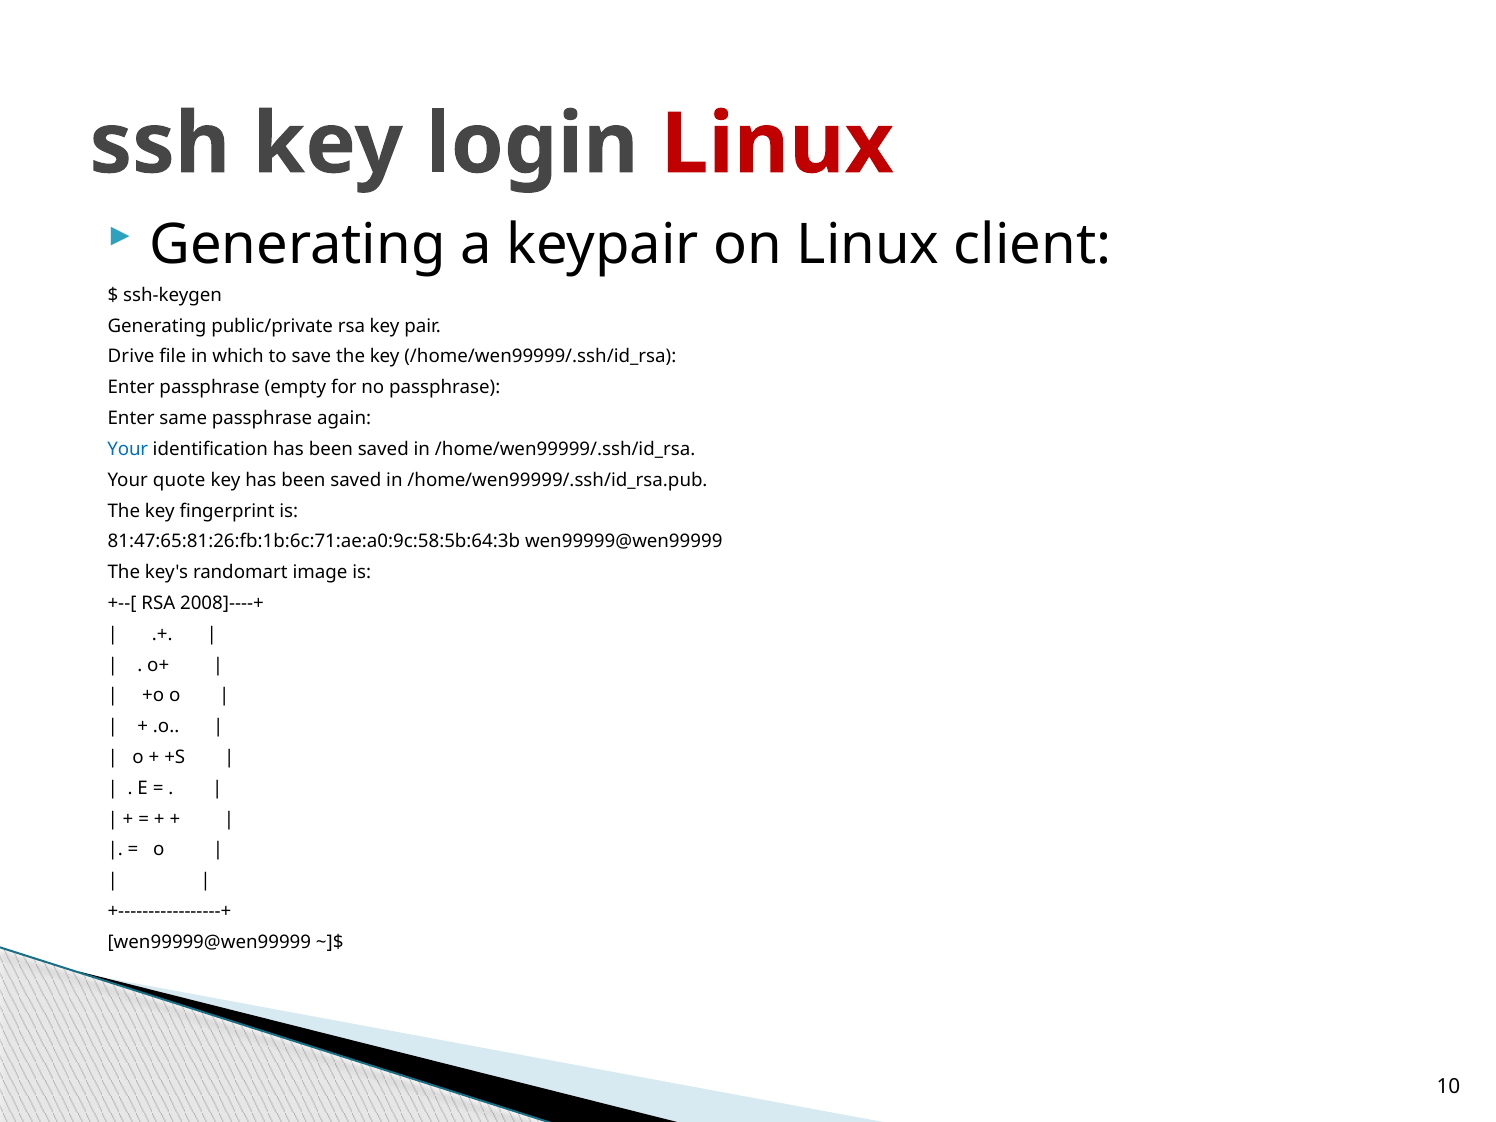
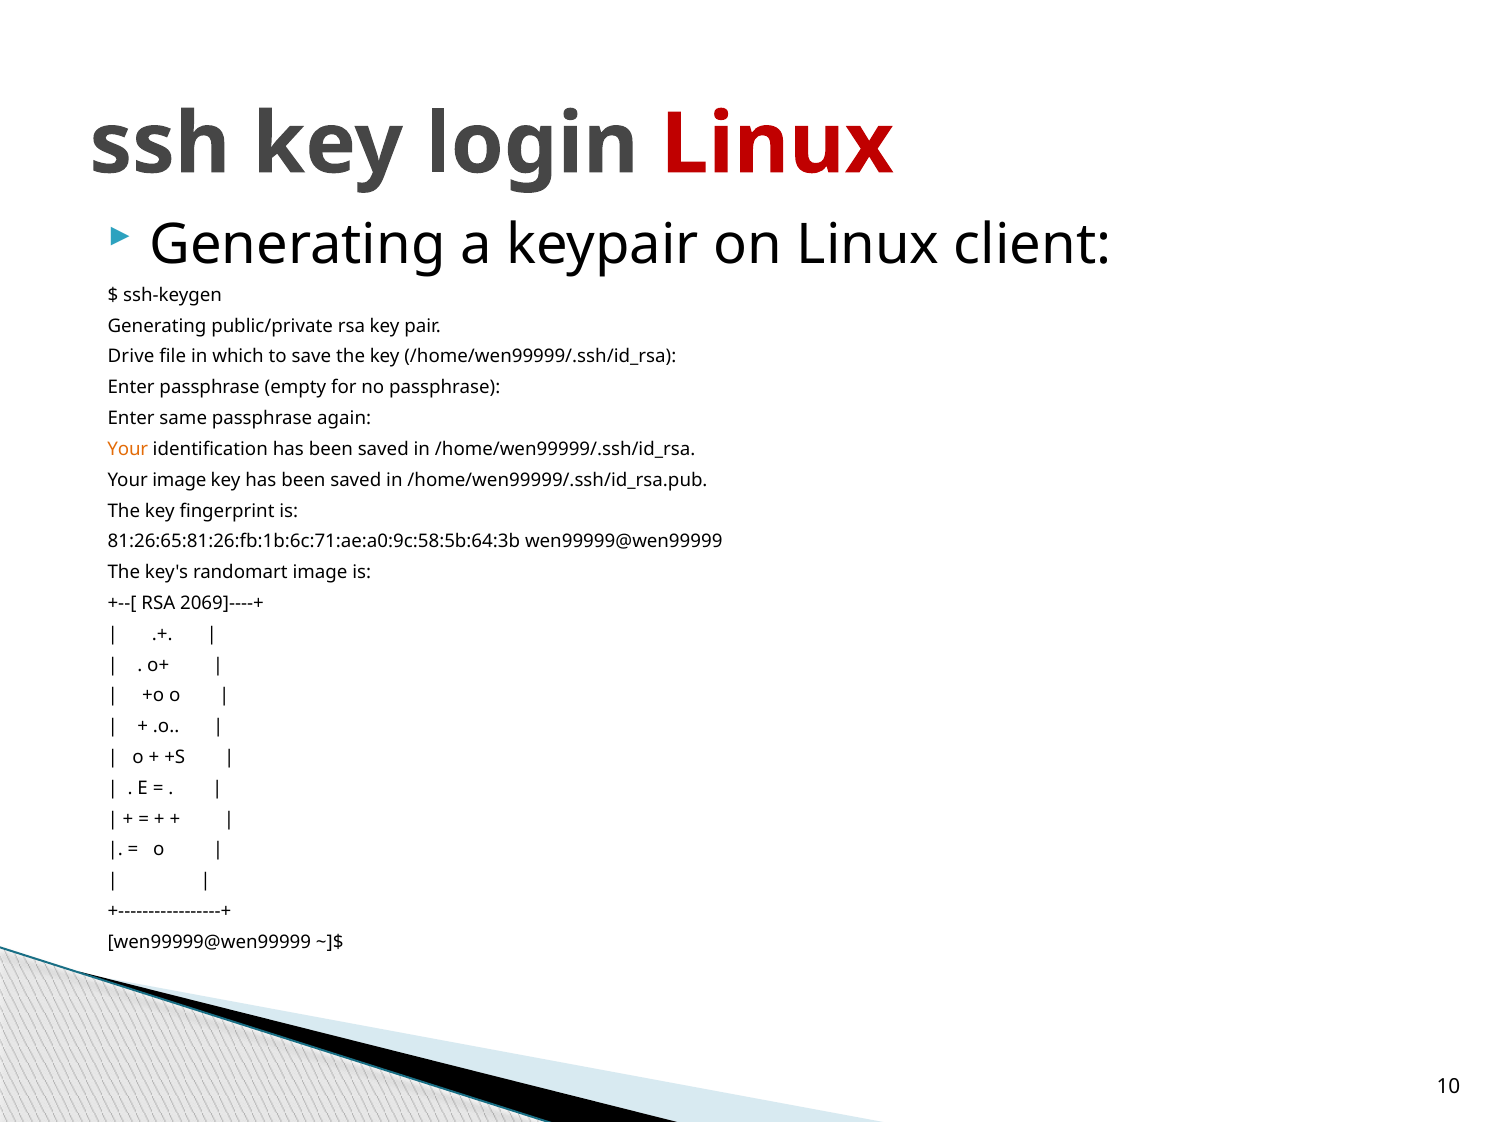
Your colour: blue -> orange (128, 449)
Your quote: quote -> image (179, 480)
81:47:65:81:26:fb:1b:6c:71:ae:a0:9c:58:5b:64:3b: 81:47:65:81:26:fb:1b:6c:71:ae:a0:9c:58:5b:64:3b -> 81:26:65:81:26:fb:1b:6c:71:ae:a0:9c:58:5b:64:3b (314, 542)
2008]----+: 2008]----+ -> 2069]----+ (222, 603)
